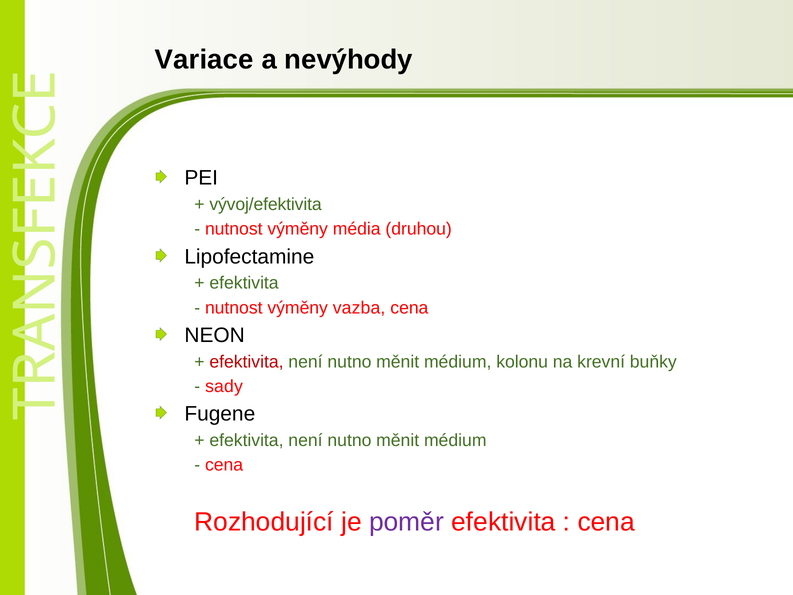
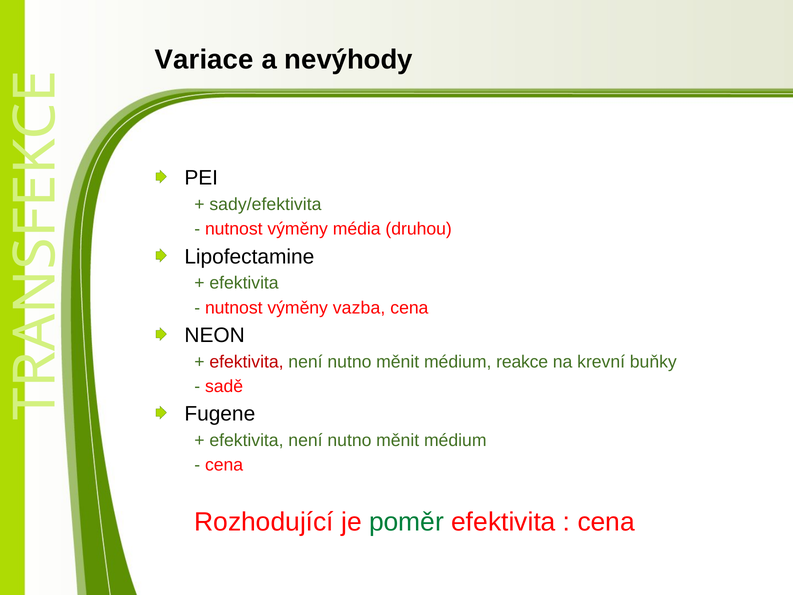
vývoj/efektivita: vývoj/efektivita -> sady/efektivita (265, 204)
kolonu: kolonu -> reakce (522, 362)
sady: sady -> sadě (224, 386)
poměr colour: purple -> green (406, 522)
